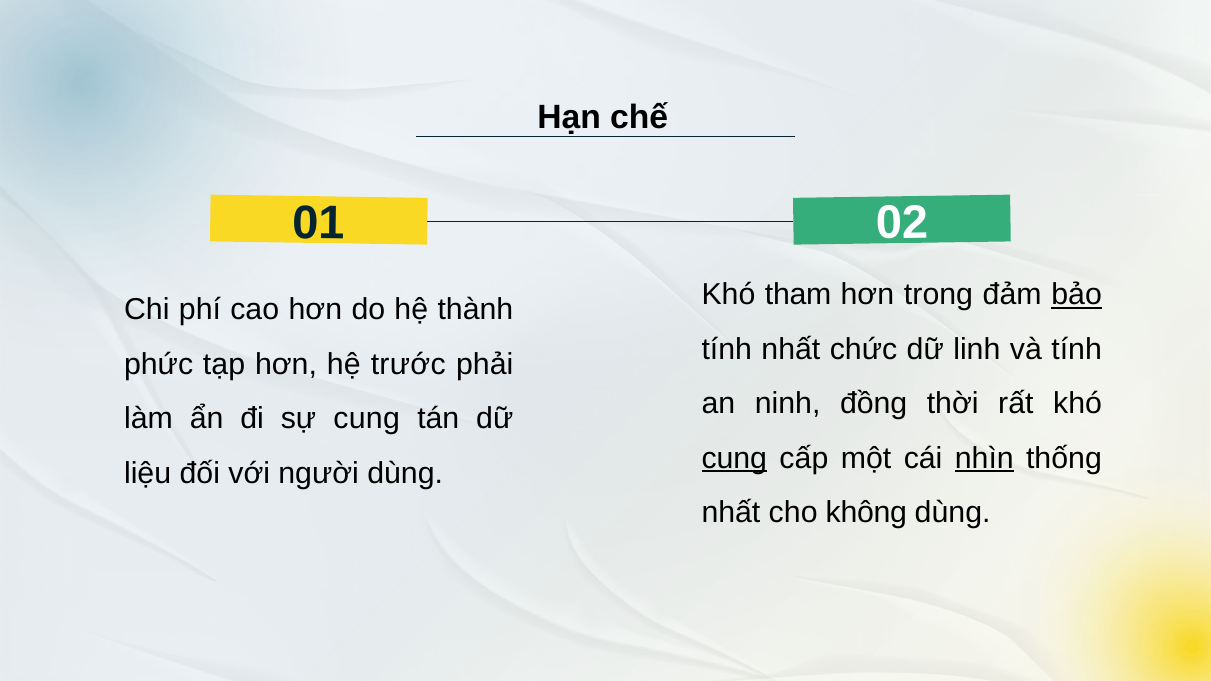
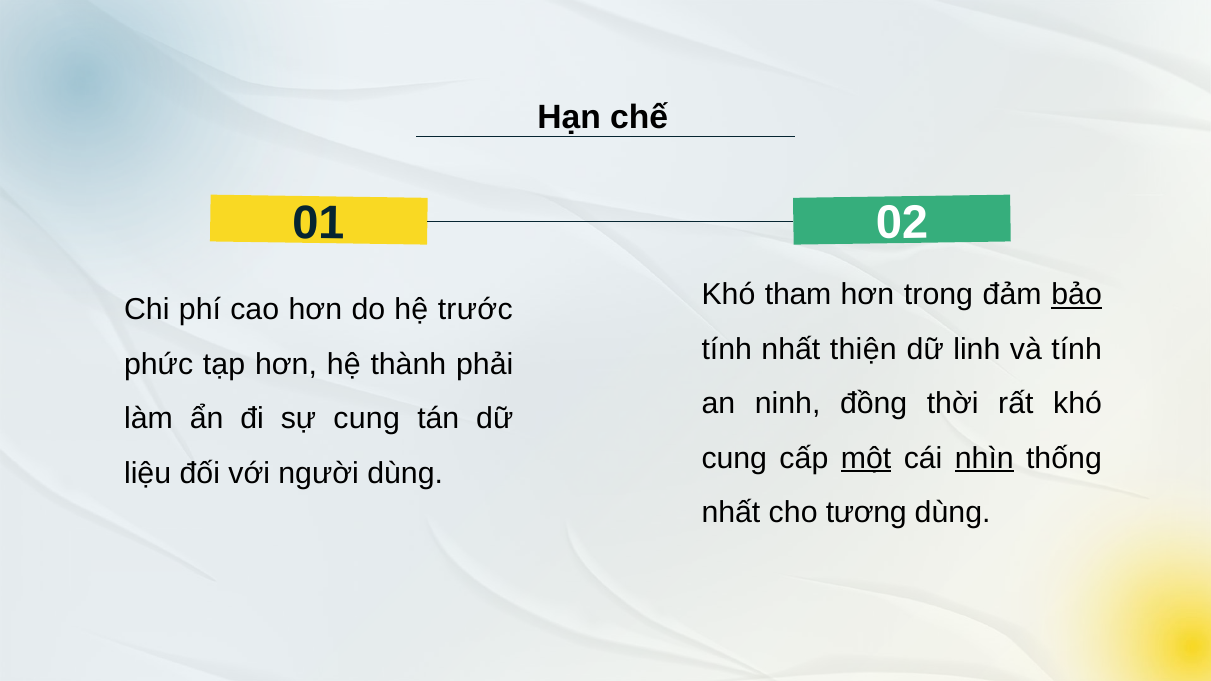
thành: thành -> trước (475, 310)
chức: chức -> thiện (863, 349)
trước: trước -> thành (408, 364)
cung underline: present -> none (734, 458)
một underline: none -> present (866, 458)
không: không -> tương (866, 513)
